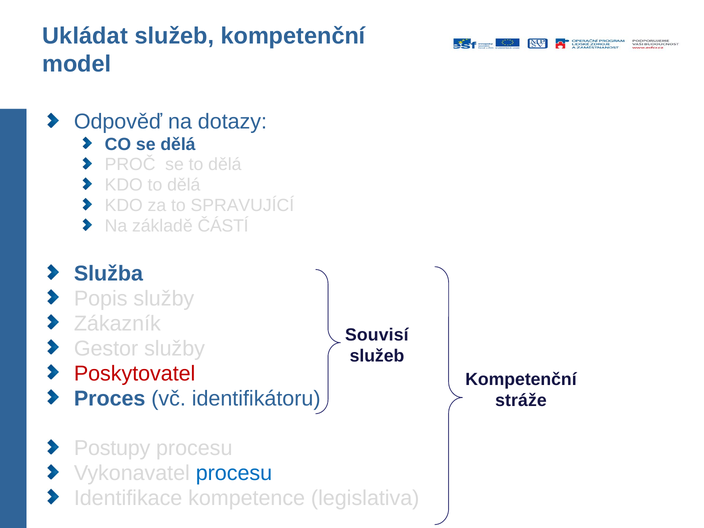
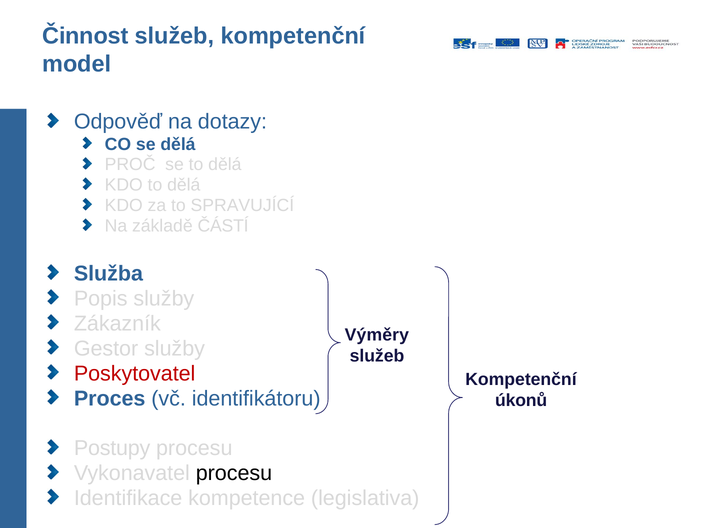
Ukládat: Ukládat -> Činnost (85, 36)
Souvisí: Souvisí -> Výměry (377, 335)
stráže: stráže -> úkonů (521, 400)
procesu colour: blue -> black (234, 473)
